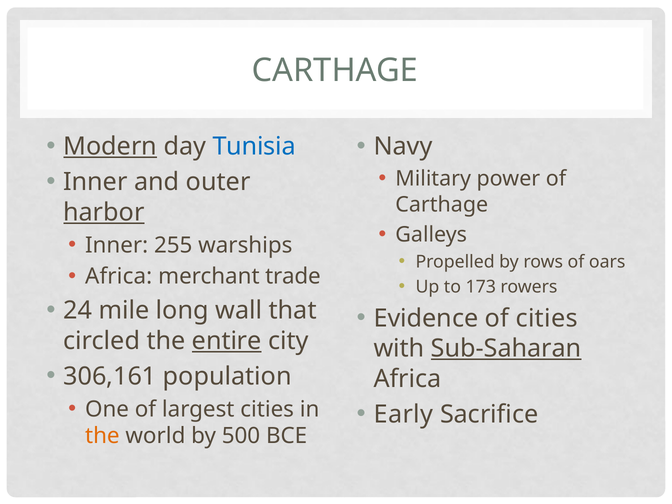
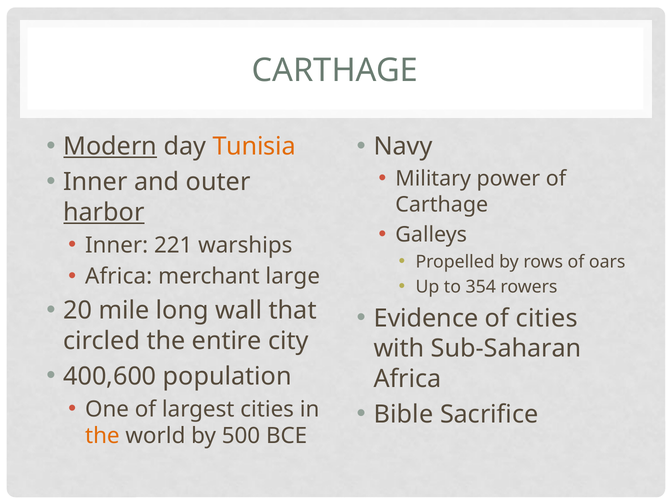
Tunisia colour: blue -> orange (254, 147)
255: 255 -> 221 (173, 245)
trade: trade -> large (293, 277)
173: 173 -> 354 (481, 287)
24: 24 -> 20 (78, 311)
entire underline: present -> none (227, 341)
Sub-Saharan underline: present -> none (506, 349)
306,161: 306,161 -> 400,600 (110, 376)
Early: Early -> Bible (403, 414)
